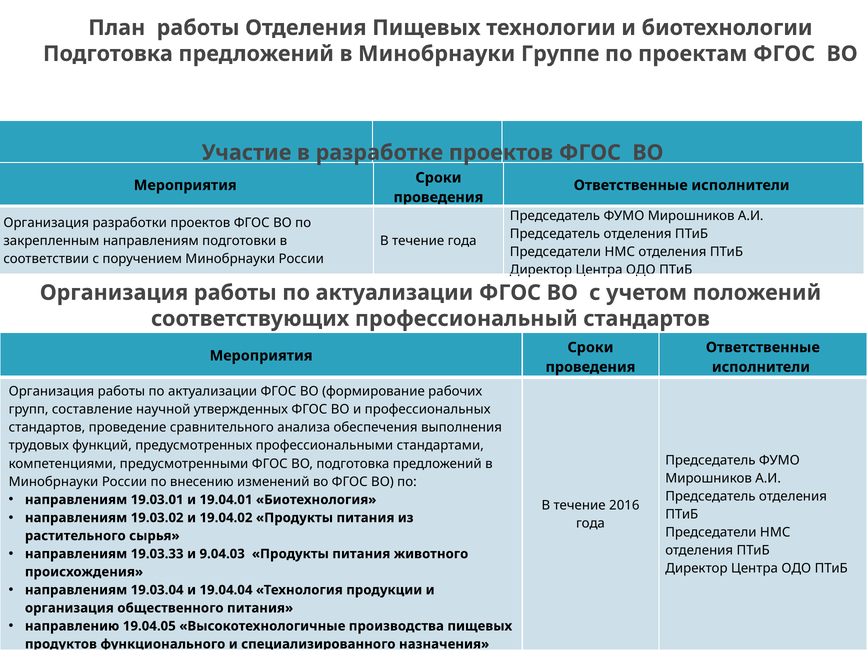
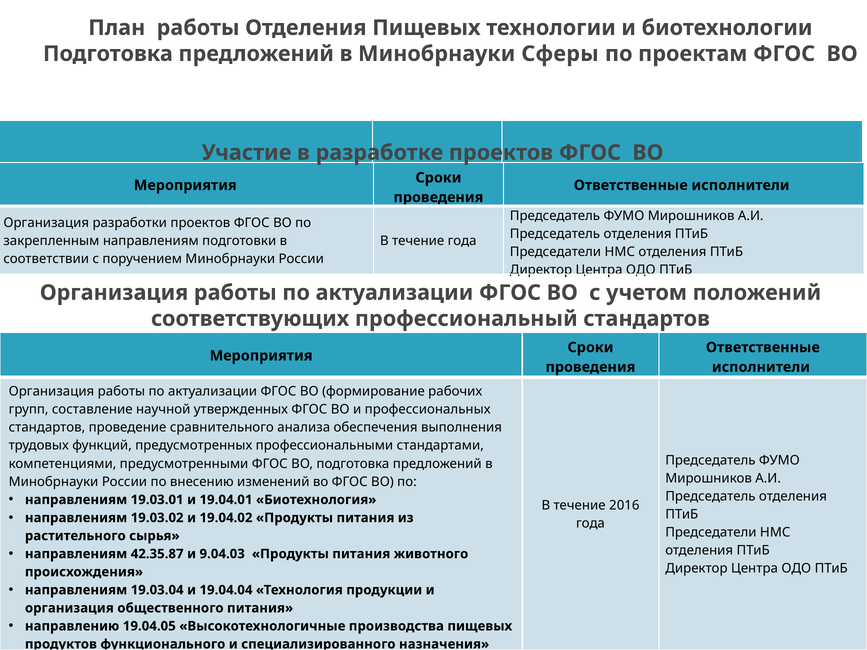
Группе: Группе -> Сферы (560, 54)
19.03.33: 19.03.33 -> 42.35.87 (157, 554)
